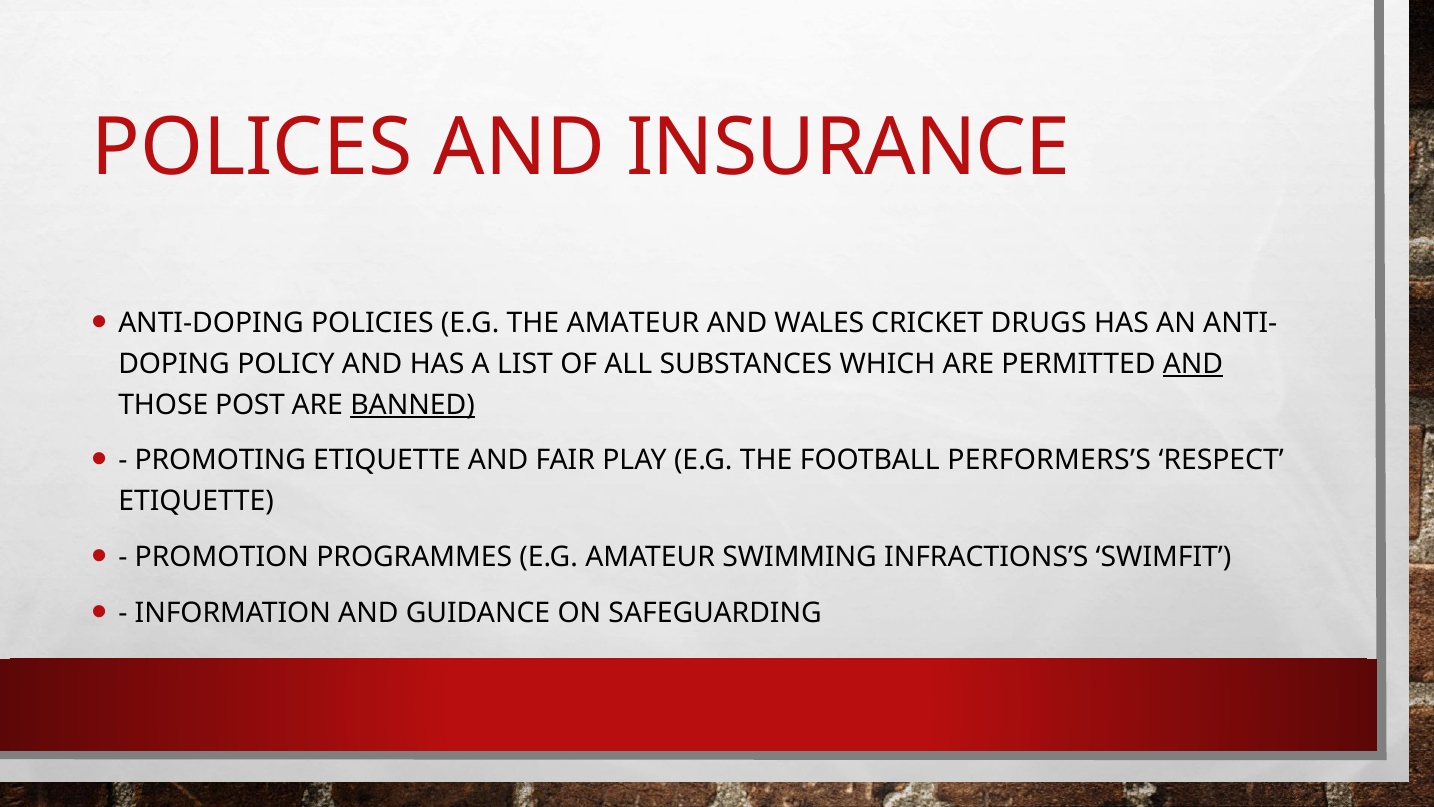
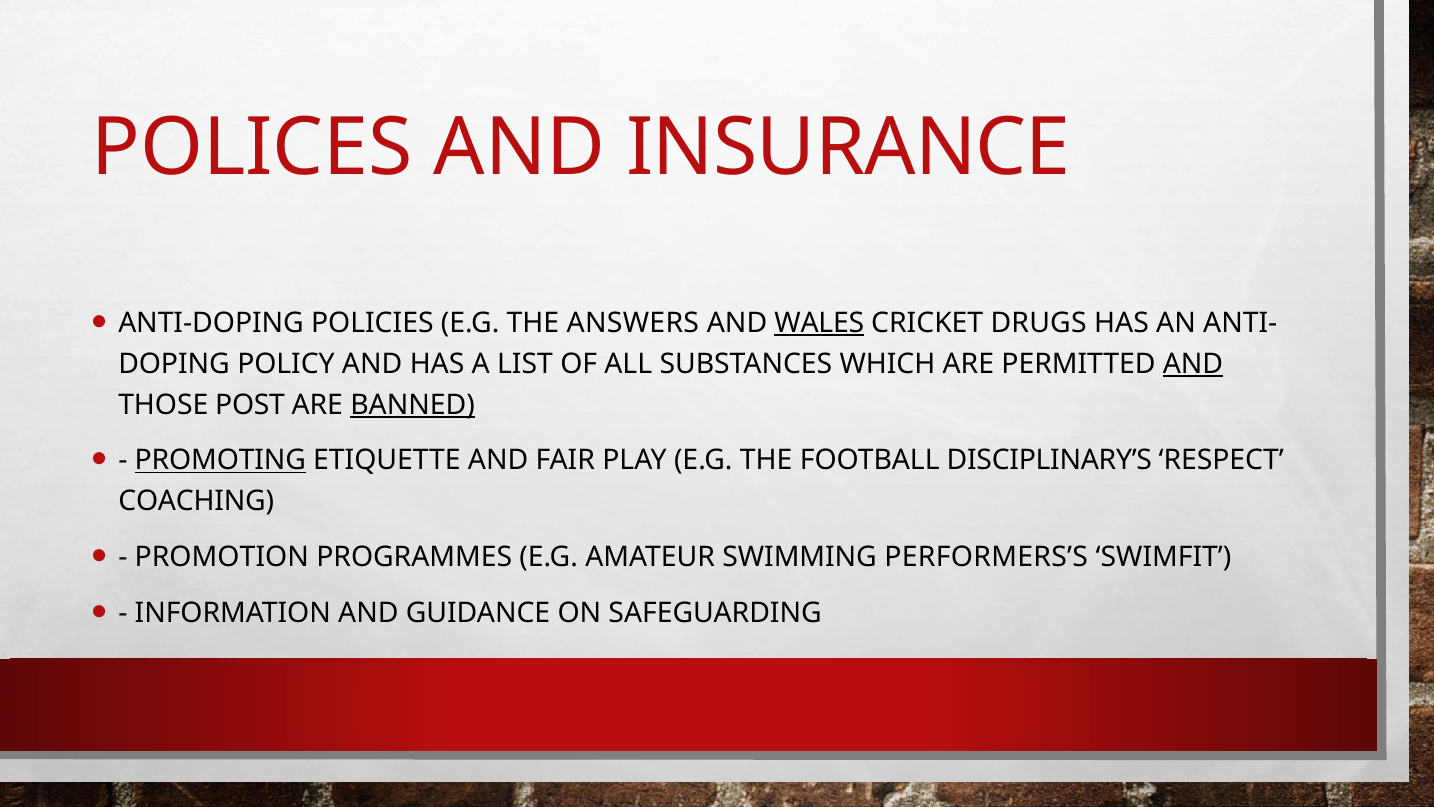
THE AMATEUR: AMATEUR -> ANSWERS (633, 323)
WALES underline: none -> present (819, 323)
PROMOTING underline: none -> present (220, 460)
PERFORMERS’S: PERFORMERS’S -> DISCIPLINARY’S (1049, 460)
ETIQUETTE: ETIQUETTE -> COACHING (196, 501)
INFRACTIONS’S: INFRACTIONS’S -> PERFORMERS’S (986, 557)
